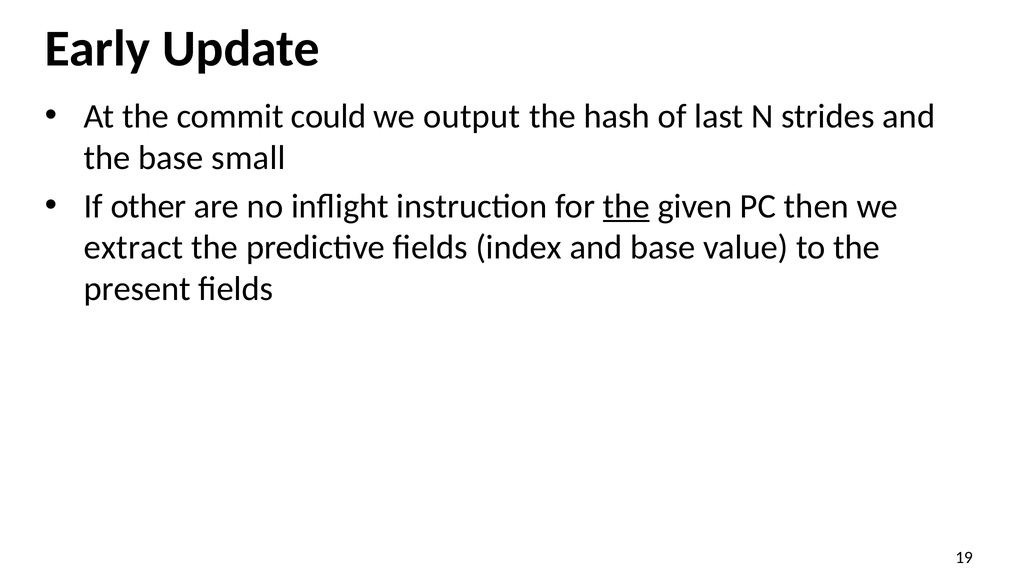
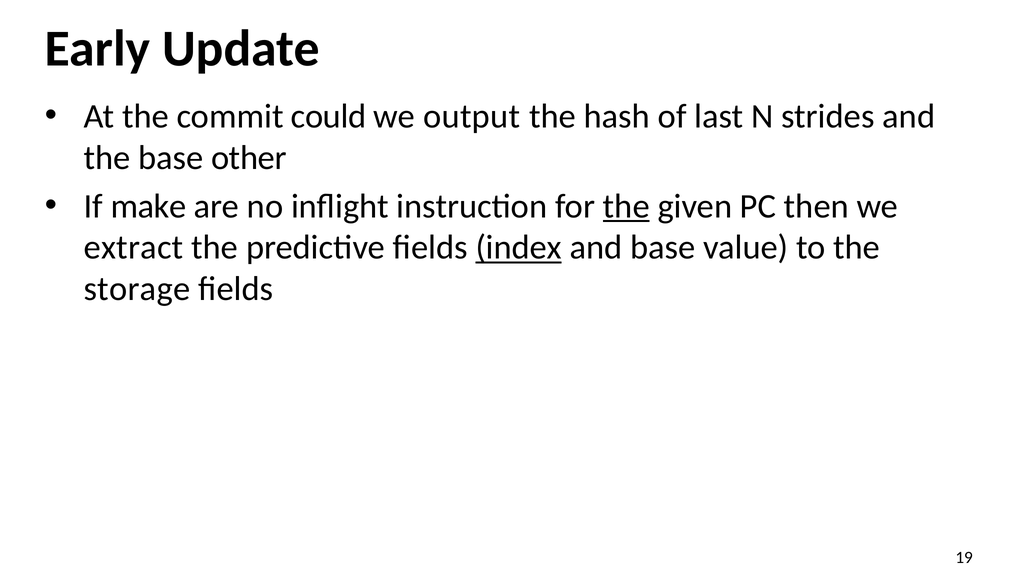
small: small -> other (249, 158)
other: other -> make (149, 206)
index underline: none -> present (519, 248)
present: present -> storage (137, 289)
